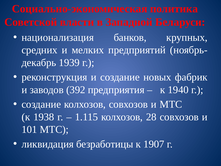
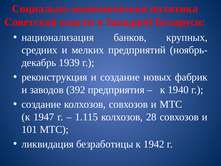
1938: 1938 -> 1947 (44, 117)
1907: 1907 -> 1942 (154, 144)
